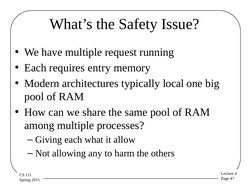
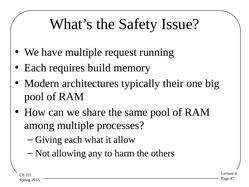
entry: entry -> build (99, 68)
local: local -> their (173, 83)
